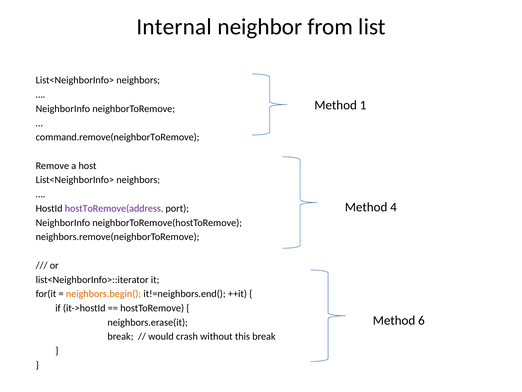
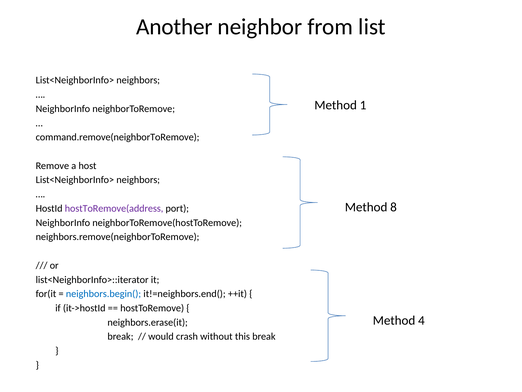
Internal: Internal -> Another (174, 27)
4: 4 -> 8 (394, 207)
neighbors.begin( colour: orange -> blue (104, 294)
6: 6 -> 4 (421, 320)
